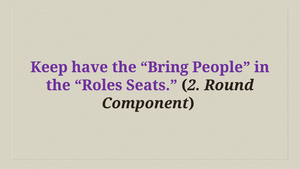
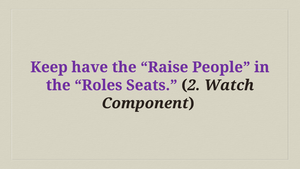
Bring: Bring -> Raise (164, 67)
Round: Round -> Watch (229, 85)
